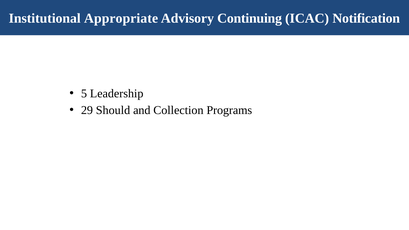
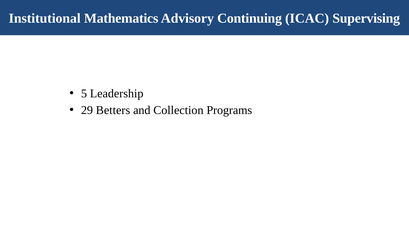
Appropriate: Appropriate -> Mathematics (121, 18)
Notification: Notification -> Supervising (366, 18)
Should: Should -> Betters (113, 110)
